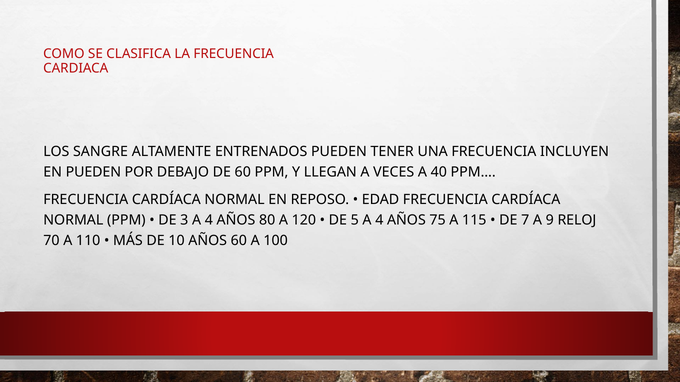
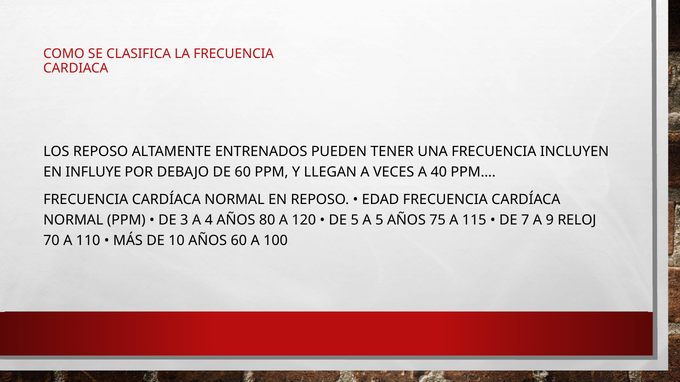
LOS SANGRE: SANGRE -> REPOSO (101, 152)
EN PUEDEN: PUEDEN -> INFLUYE (93, 172)
5 A 4: 4 -> 5 (379, 220)
